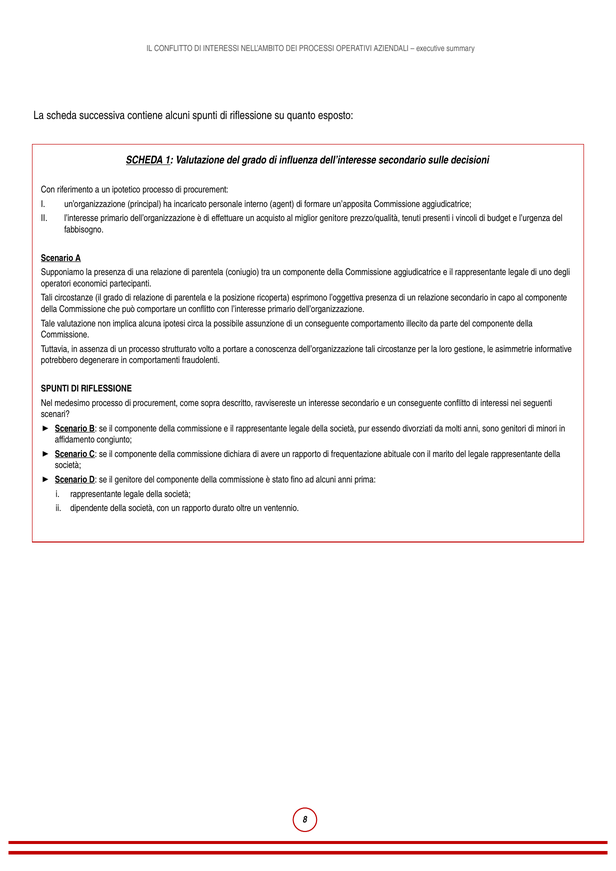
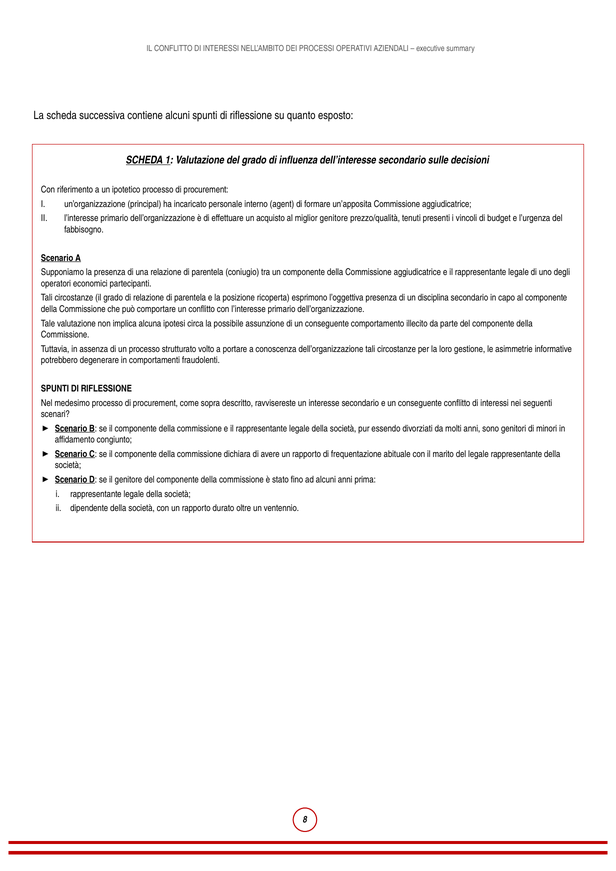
un relazione: relazione -> disciplina (433, 298)
